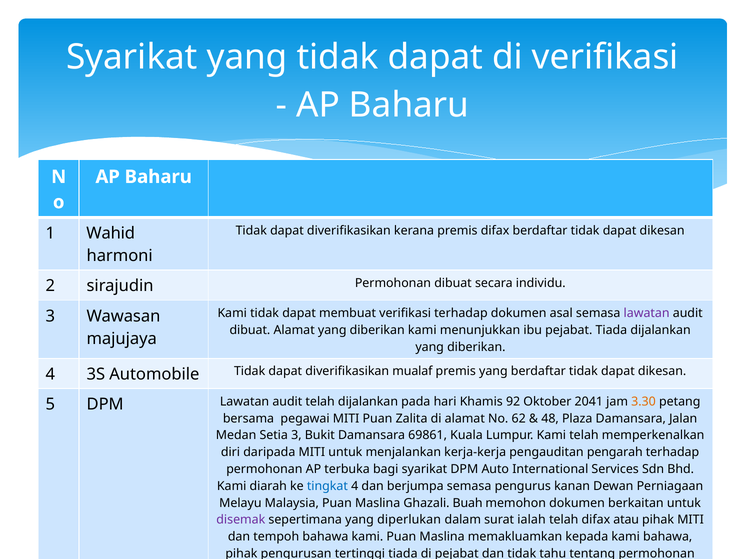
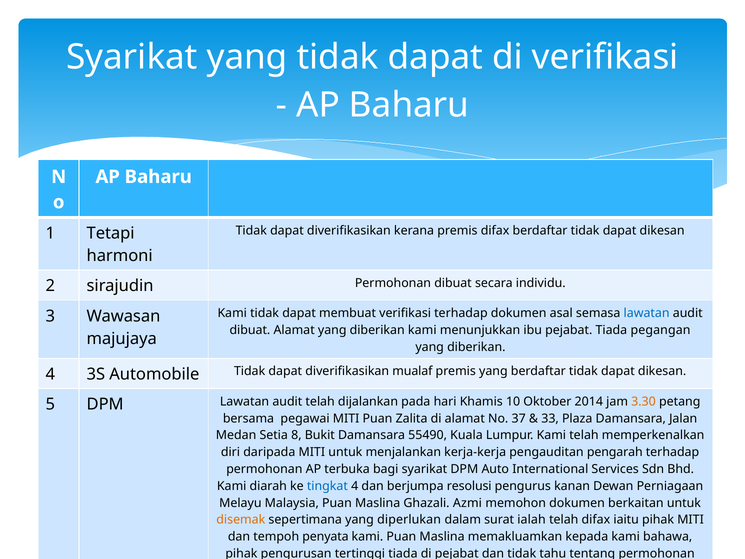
Wahid: Wahid -> Tetapi (111, 233)
lawatan colour: purple -> blue (647, 313)
Tiada dijalankan: dijalankan -> pegangan (661, 330)
92: 92 -> 10 (513, 401)
2041: 2041 -> 2014 (589, 401)
62: 62 -> 37 (519, 418)
48: 48 -> 33 (550, 418)
Setia 3: 3 -> 8 (296, 435)
69861: 69861 -> 55490 (428, 435)
berjumpa semasa: semasa -> resolusi (469, 486)
Buah: Buah -> Azmi (467, 503)
disemak colour: purple -> orange (241, 520)
atau: atau -> iaitu (626, 520)
tempoh bahawa: bahawa -> penyata (325, 537)
